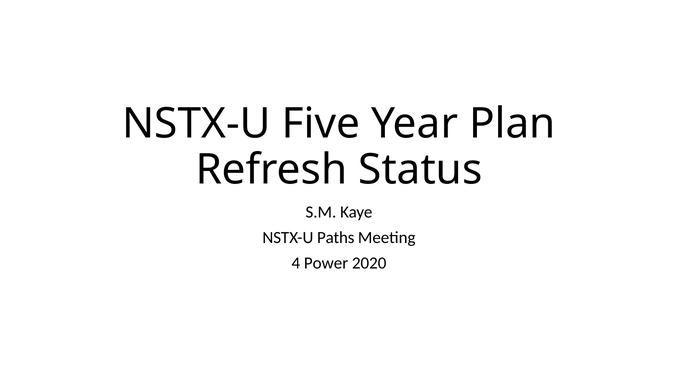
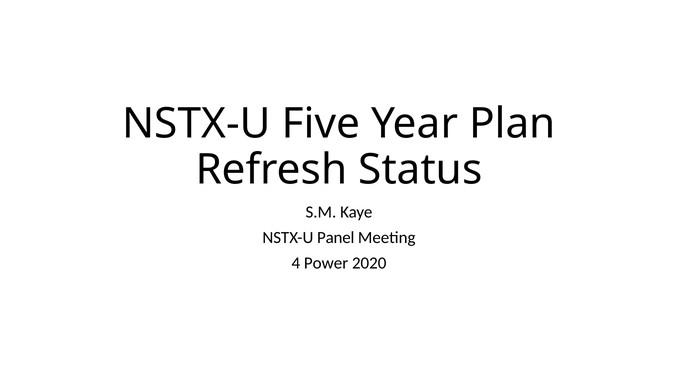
Paths: Paths -> Panel (336, 237)
